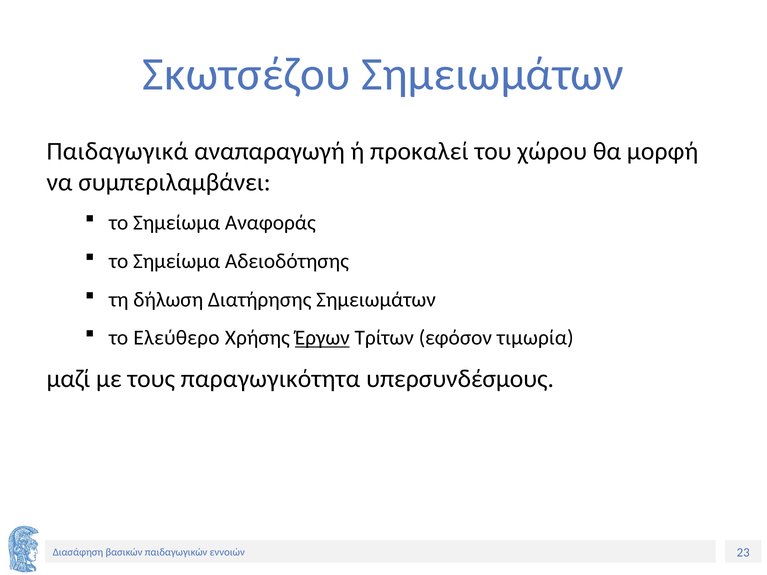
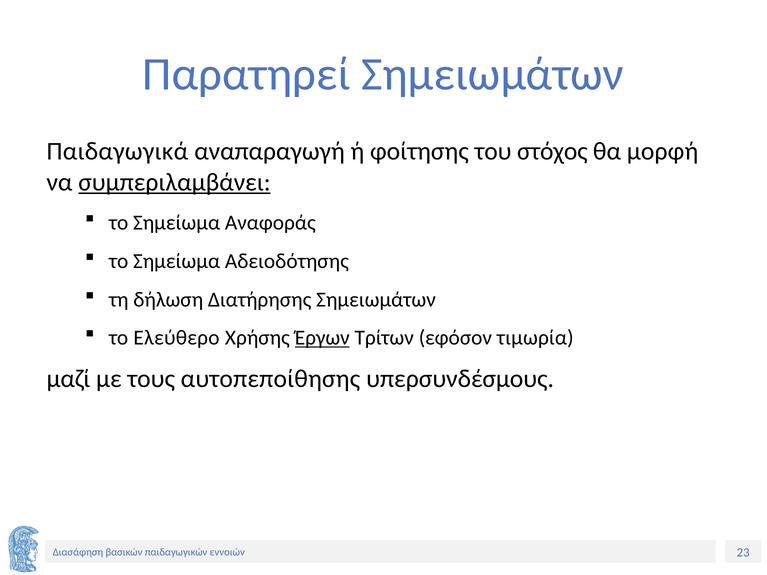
Σκωτσέζου: Σκωτσέζου -> Παρατηρεί (246, 74)
προκαλεί: προκαλεί -> φοίτησης (419, 152)
χώρου: χώρου -> στόχος (552, 152)
συμπεριλαμβάνει underline: none -> present (174, 182)
παραγωγικότητα: παραγωγικότητα -> αυτοπεποίθησης (270, 379)
